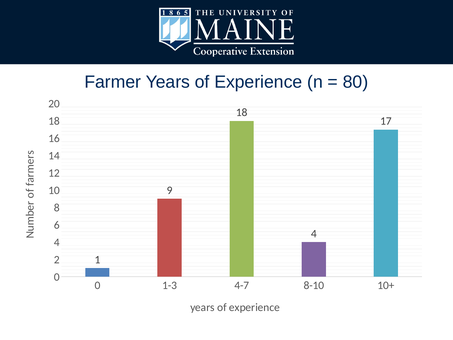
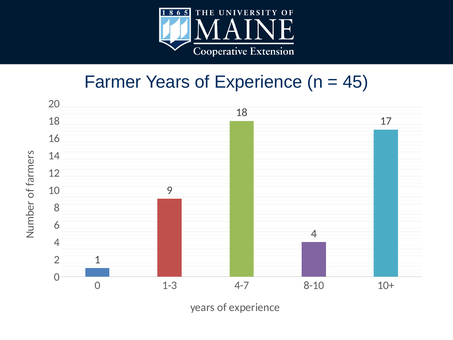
80: 80 -> 45 (356, 82)
